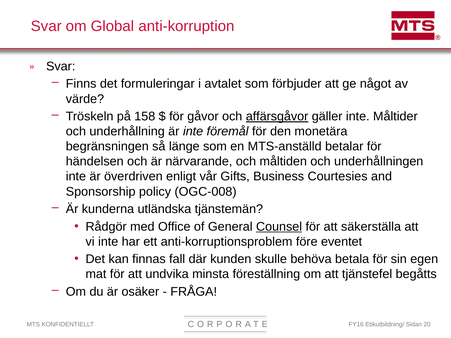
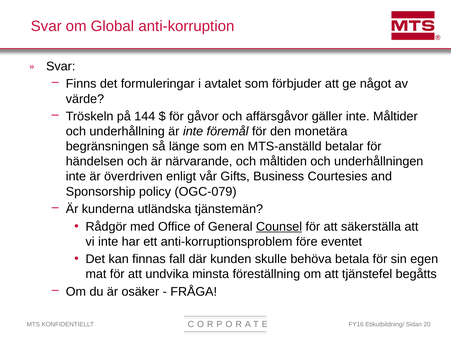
158: 158 -> 144 (145, 116)
affärsgåvor underline: present -> none (277, 116)
OGC-008: OGC-008 -> OGC-079 (206, 192)
